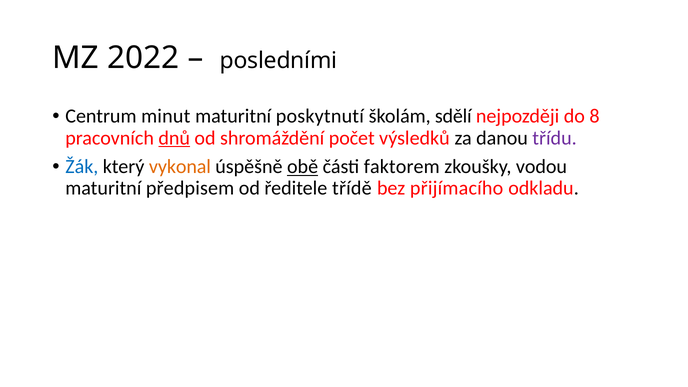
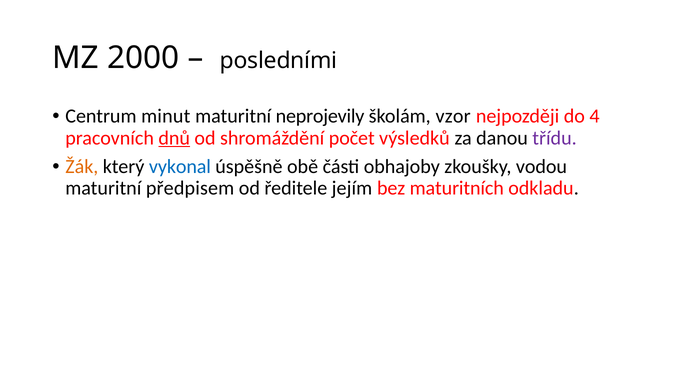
2022: 2022 -> 2000 (143, 58)
poskytnutí: poskytnutí -> neprojevily (320, 116)
sdělí: sdělí -> vzor (453, 116)
8: 8 -> 4 (594, 116)
Žák colour: blue -> orange (82, 167)
vykonal colour: orange -> blue (180, 167)
obě underline: present -> none (303, 167)
faktorem: faktorem -> obhajoby (402, 167)
třídě: třídě -> jejím (352, 188)
přijímacího: přijímacího -> maturitních (457, 188)
